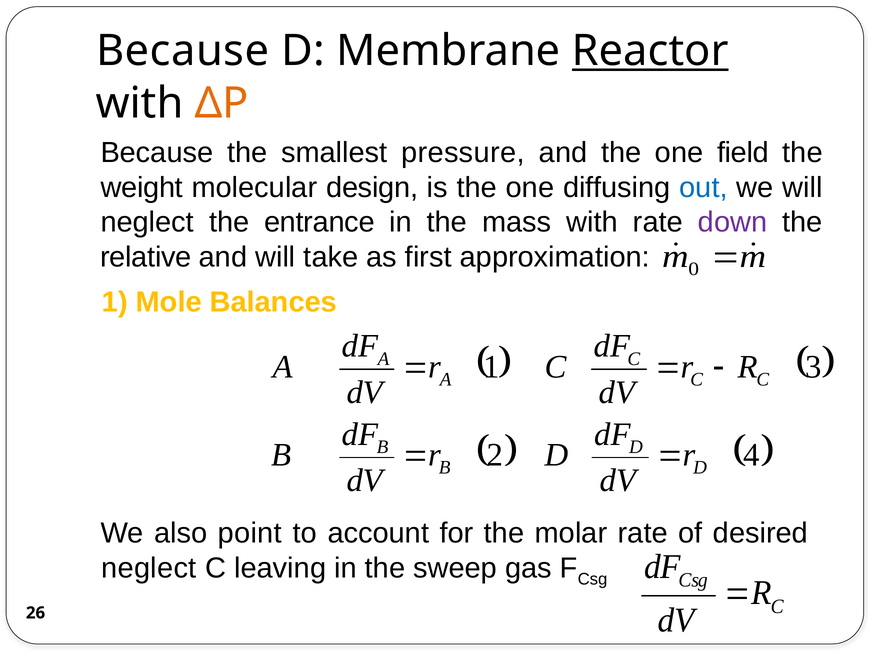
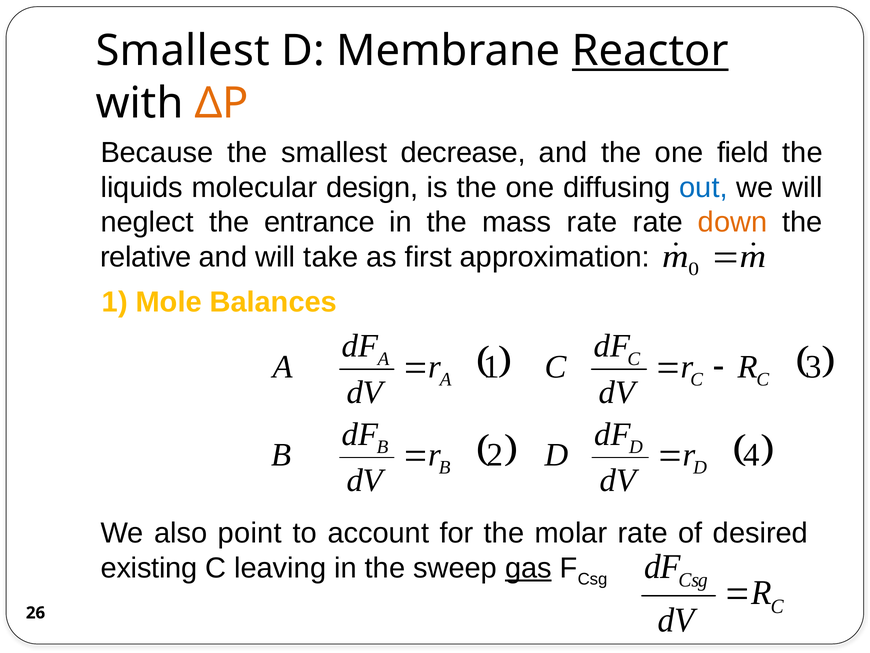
Because: Because -> Smallest (183, 51)
pressure: pressure -> decrease (463, 153)
weight: weight -> liquids (142, 187)
mass with: with -> rate (592, 222)
down colour: purple -> orange (733, 222)
neglect: neglect -> existing (149, 568)
gas underline: none -> present (528, 568)
